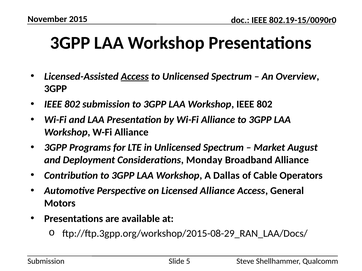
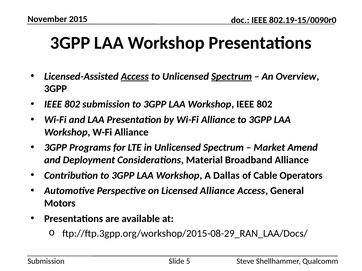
Spectrum underline: none -> present (232, 77)
August: August -> Amend (303, 148)
Monday: Monday -> Material (204, 160)
